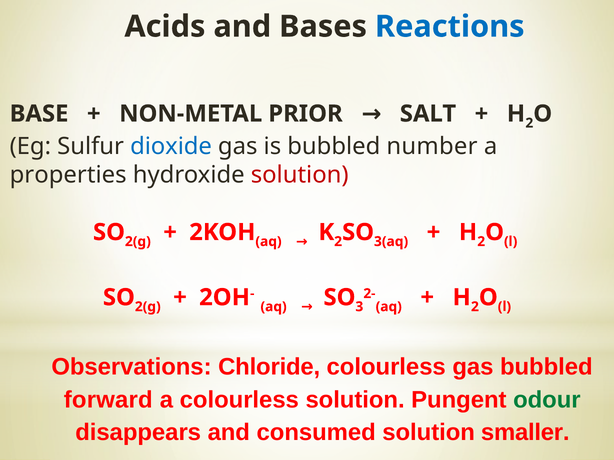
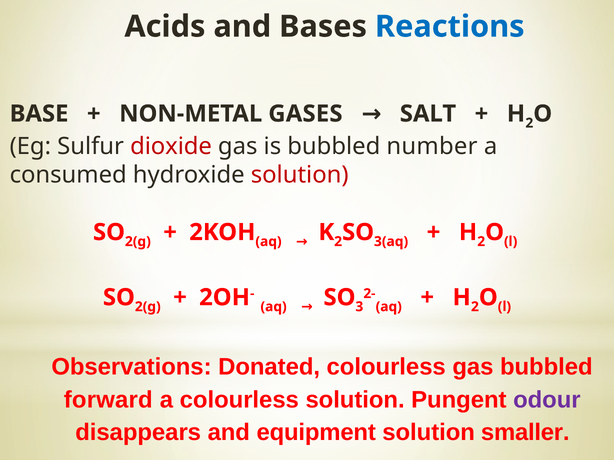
PRIOR: PRIOR -> GASES (305, 114)
dioxide colour: blue -> red (171, 146)
properties: properties -> consumed (68, 175)
Chloride: Chloride -> Donated (269, 367)
odour colour: green -> purple (547, 400)
consumed: consumed -> equipment (316, 433)
